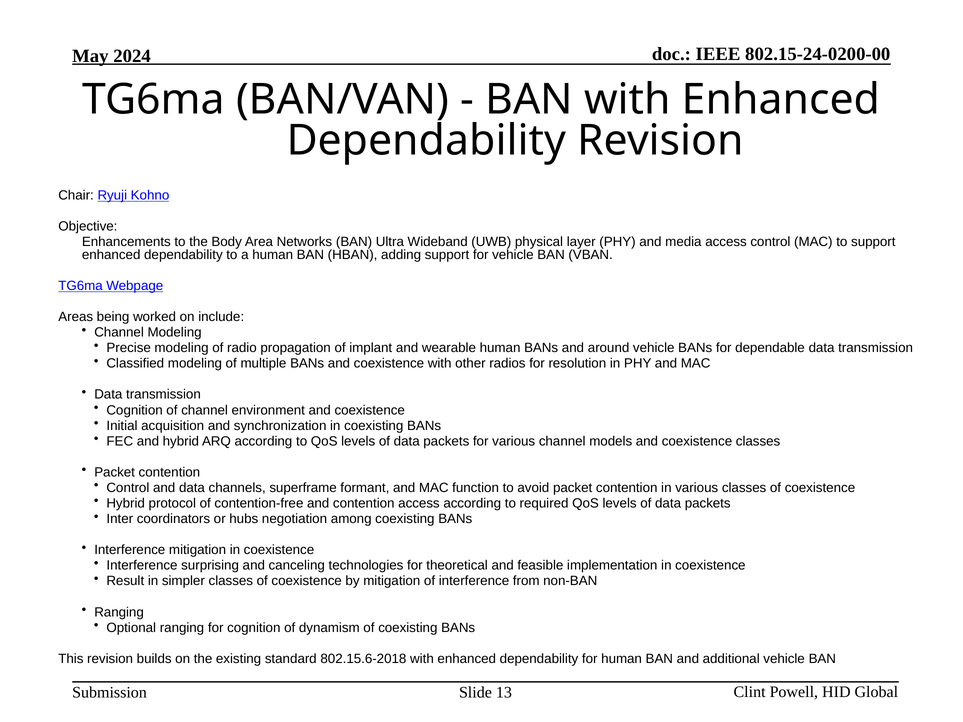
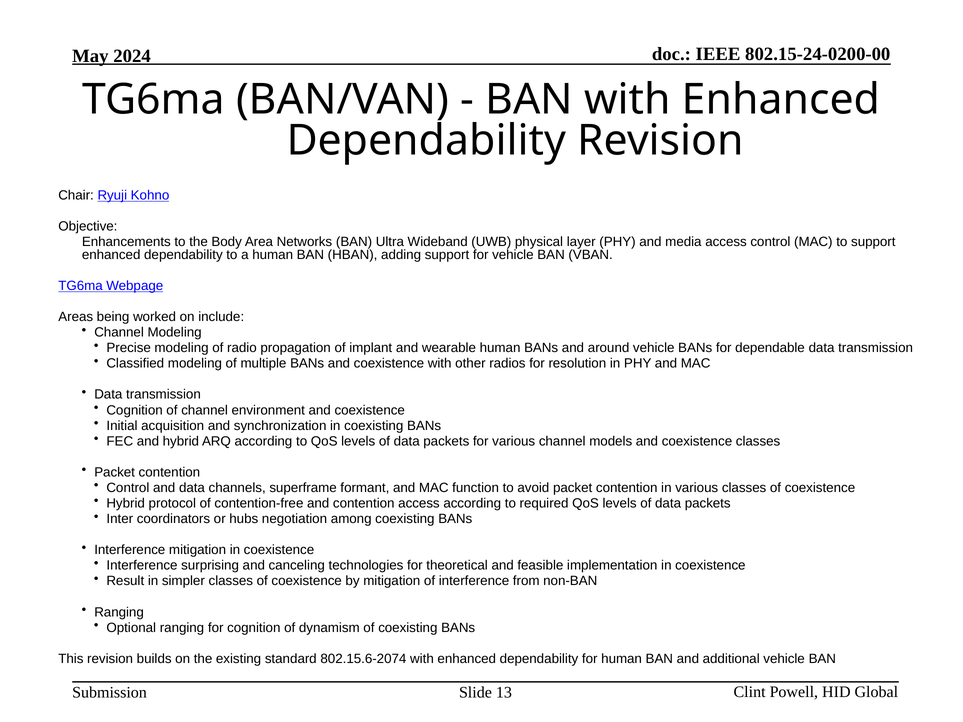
802.15.6-2018: 802.15.6-2018 -> 802.15.6-2074 (363, 659)
